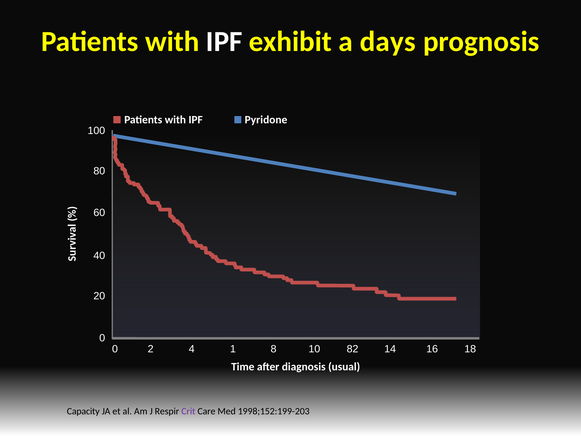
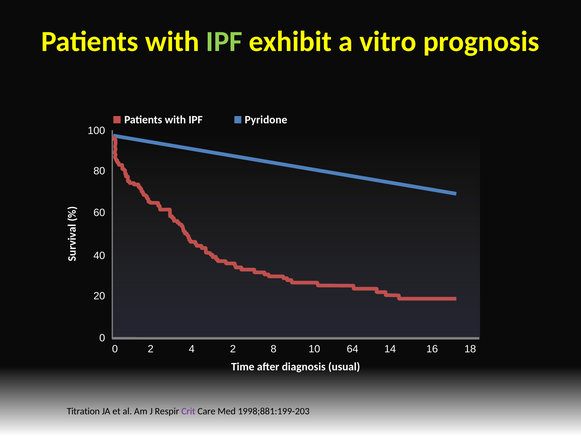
IPF colour: white -> light green (224, 42)
days: days -> vitro (388, 42)
0 1: 1 -> 2 (233, 349)
82: 82 -> 64 (353, 349)
Capacity: Capacity -> Titration (83, 411)
1998;152:199-203: 1998;152:199-203 -> 1998;881:199-203 (274, 411)
